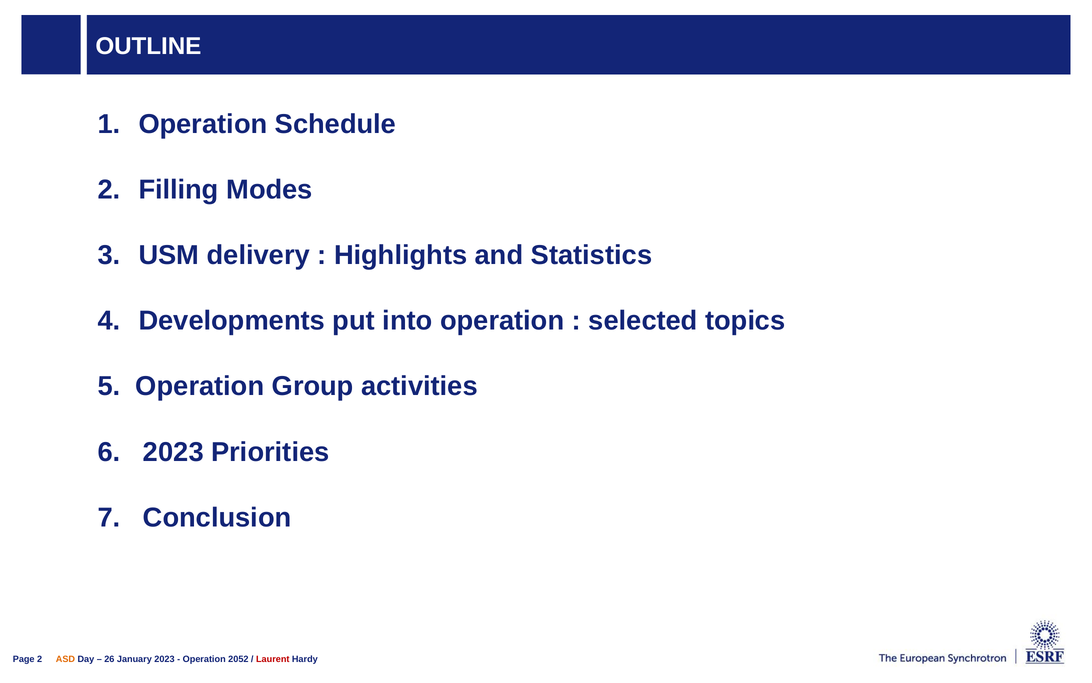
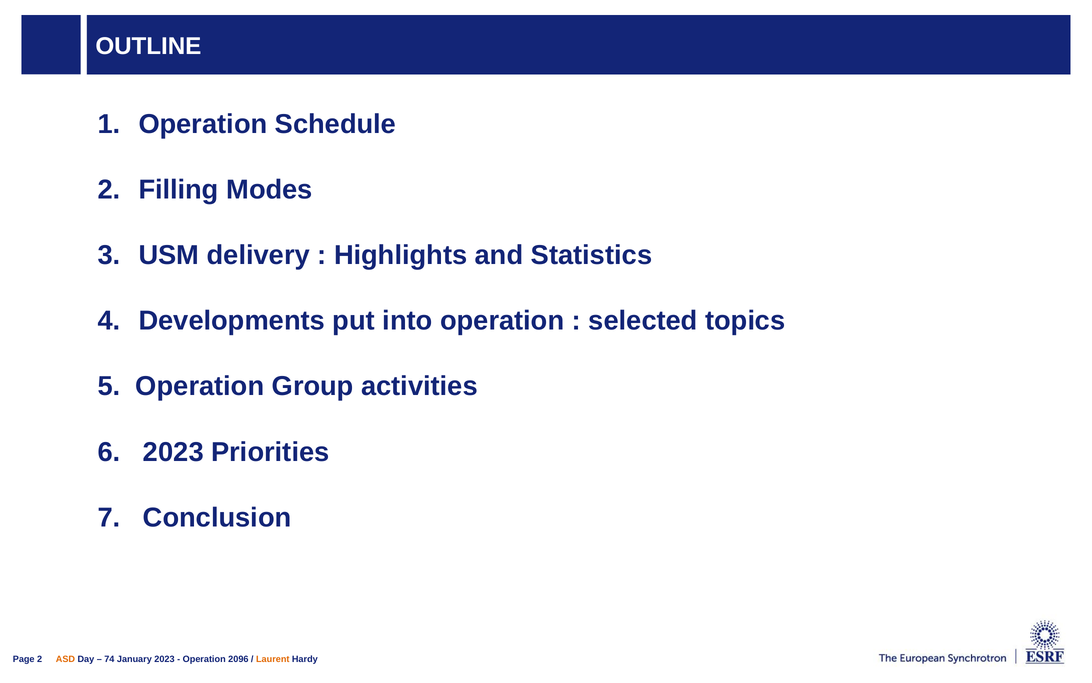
26: 26 -> 74 (109, 659)
2052: 2052 -> 2096 (238, 659)
Laurent colour: red -> orange (273, 659)
